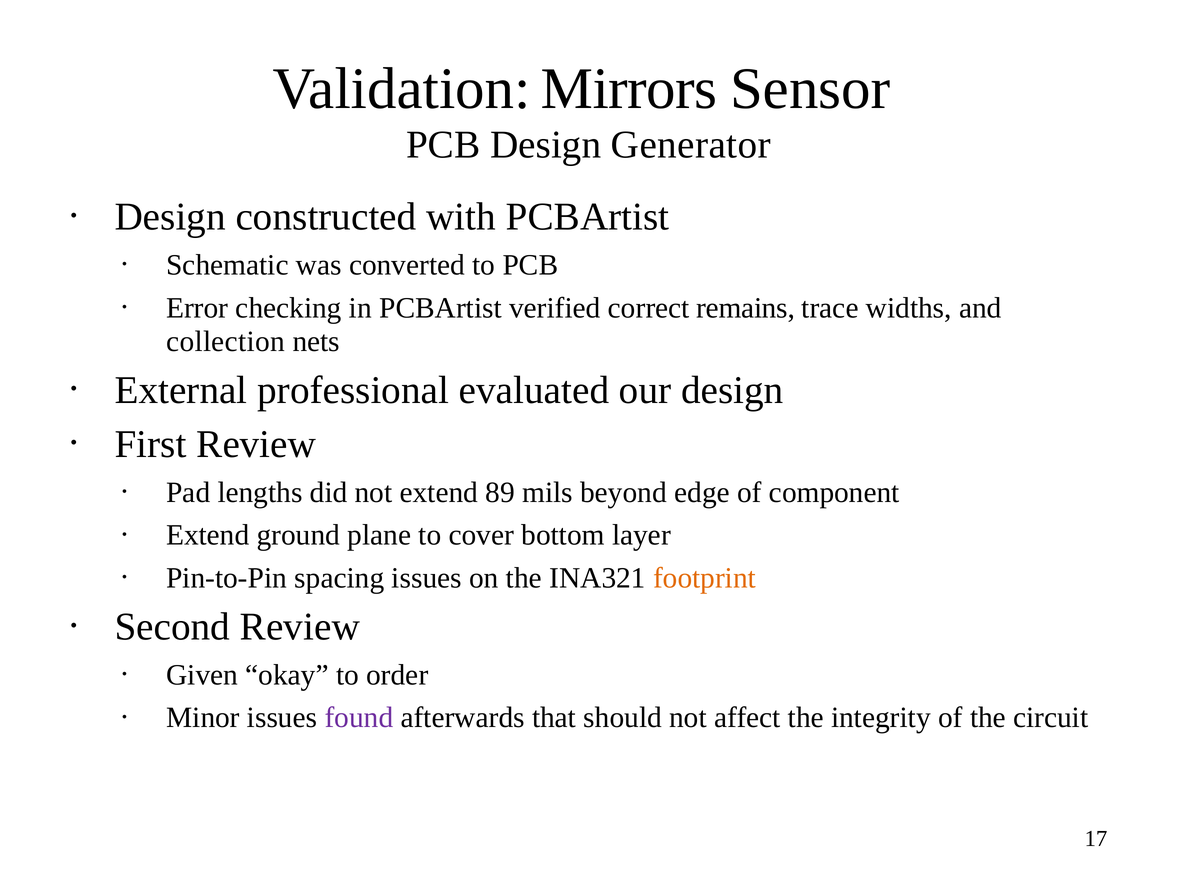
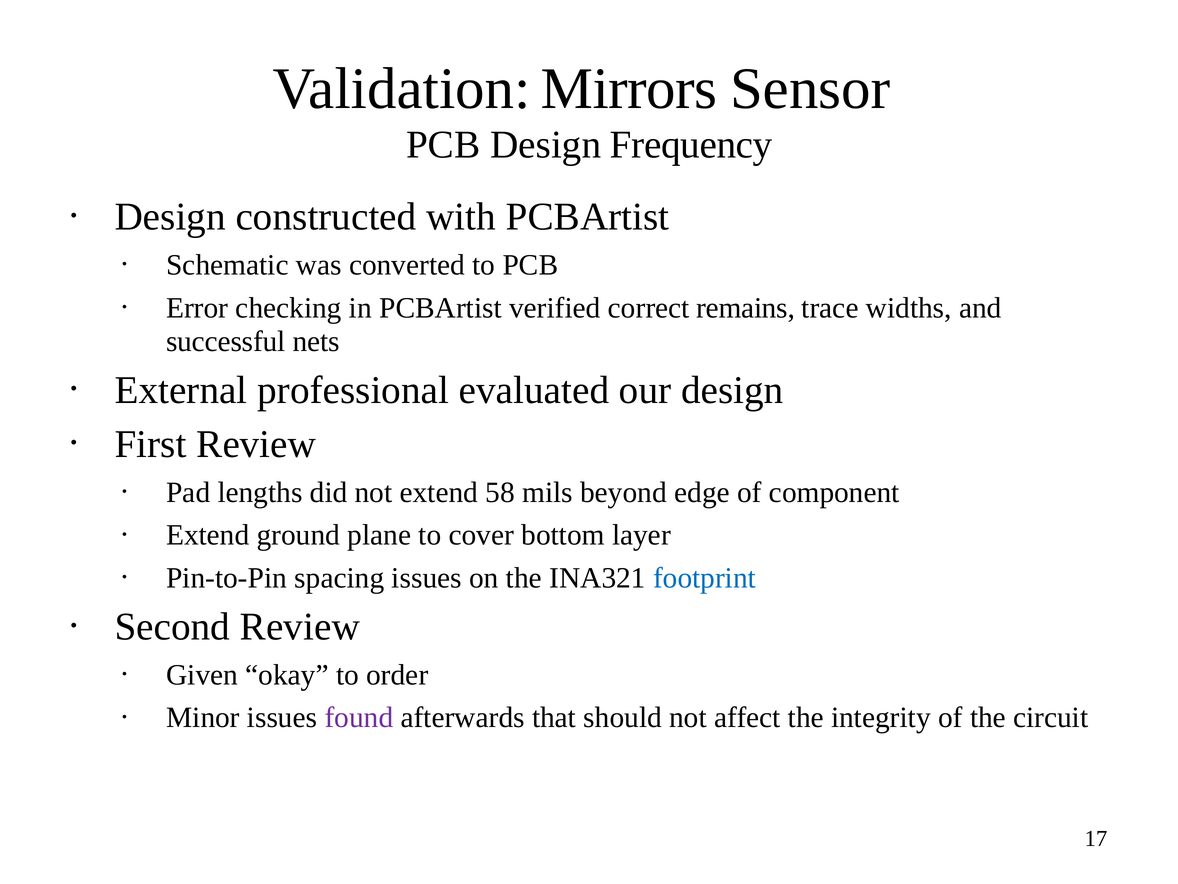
Generator: Generator -> Frequency (691, 144)
collection: collection -> successful (226, 341)
89: 89 -> 58 (500, 492)
footprint colour: orange -> blue (704, 578)
